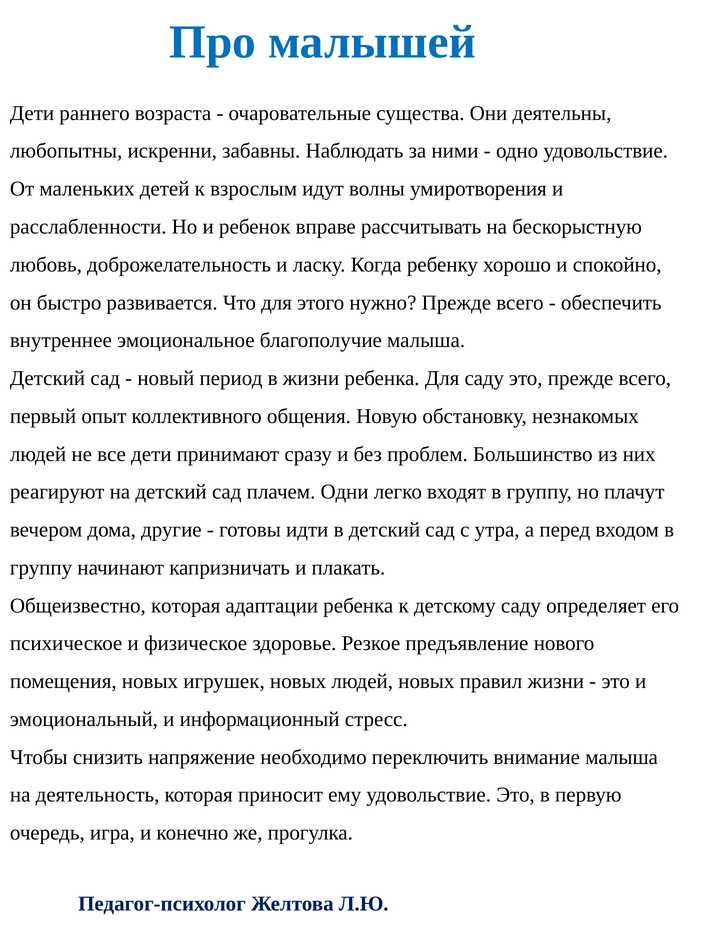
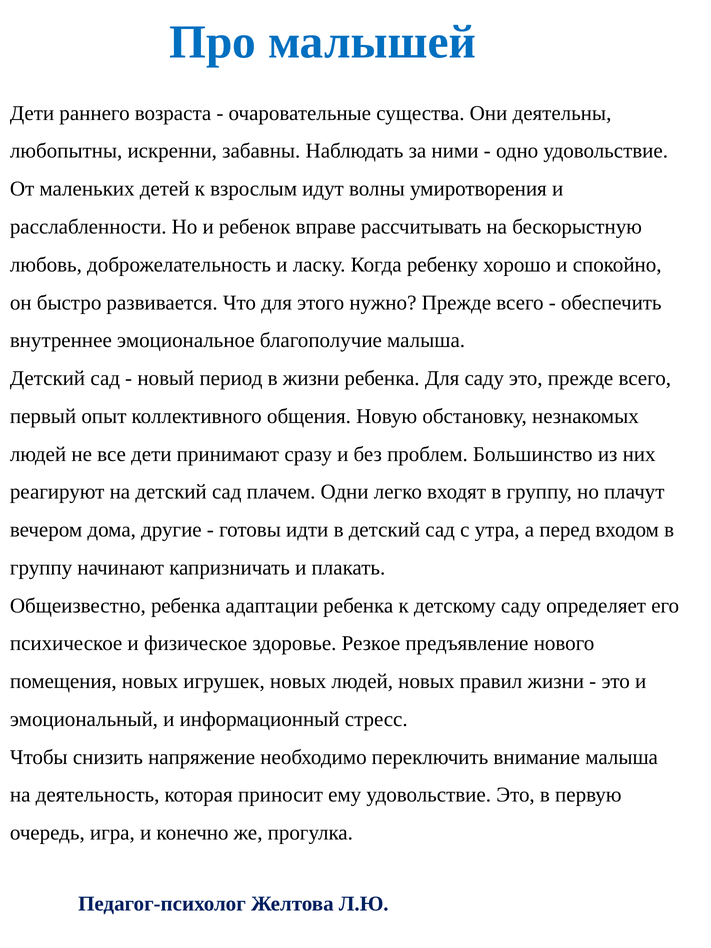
Общеизвестно которая: которая -> ребенка (186, 606)
